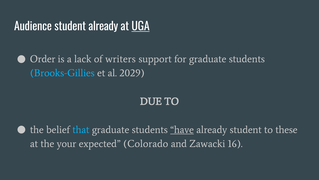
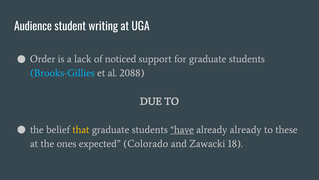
student already: already -> writing (103, 26)
UGA underline: present -> none (141, 26)
writers: writers -> noticed (121, 59)
2029: 2029 -> 2088 (132, 73)
that colour: light blue -> yellow (81, 129)
already student: student -> already (246, 129)
your: your -> ones (67, 143)
16: 16 -> 18 (235, 143)
